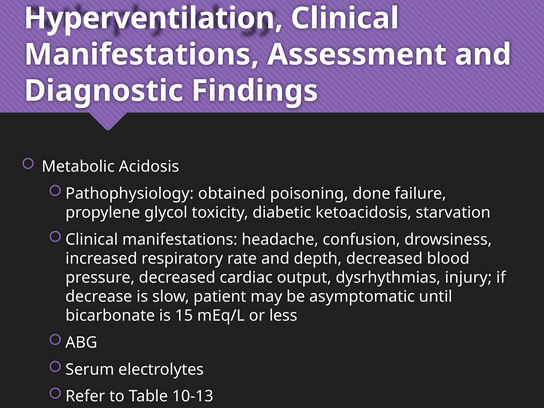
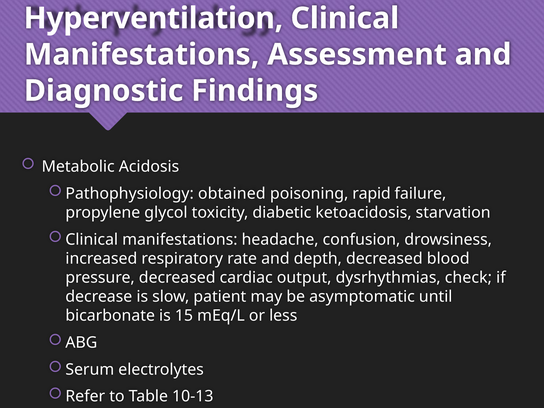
done: done -> rapid (372, 194)
injury: injury -> check (468, 278)
